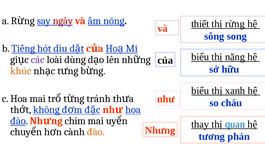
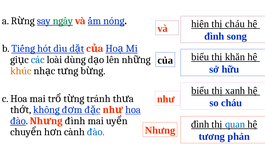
ngây colour: red -> green (63, 21)
thiết: thiết -> hiện (200, 24)
thị rừng: rừng -> cháu (235, 24)
sông: sông -> đình (214, 36)
các colour: purple -> blue (38, 60)
nặng: nặng -> khăn (235, 57)
chim: chim -> đình (75, 121)
thay: thay -> đình (200, 124)
đào colour: orange -> blue (96, 132)
